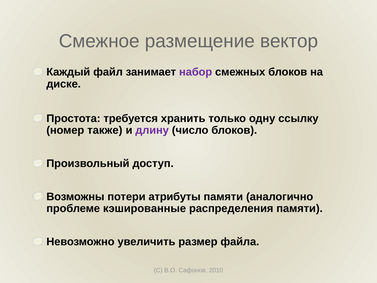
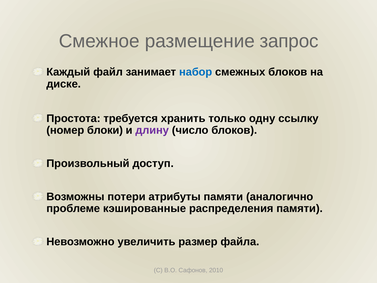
вектор: вектор -> запрос (289, 41)
набор colour: purple -> blue (196, 72)
также: также -> блоки (105, 130)
